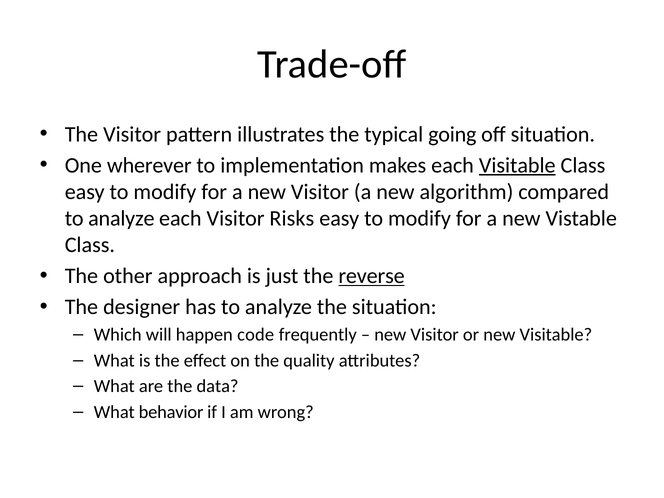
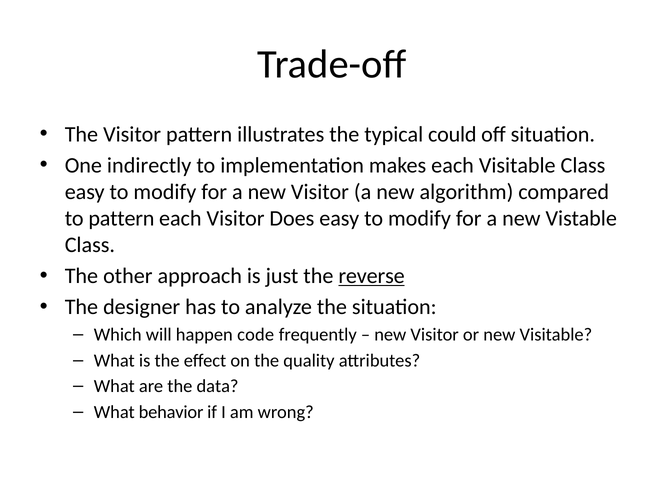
going: going -> could (452, 134)
wherever: wherever -> indirectly (149, 165)
Visitable underline: present -> none (517, 165)
analyze: analyze -> pattern (121, 218)
Risks: Risks -> Does (292, 218)
